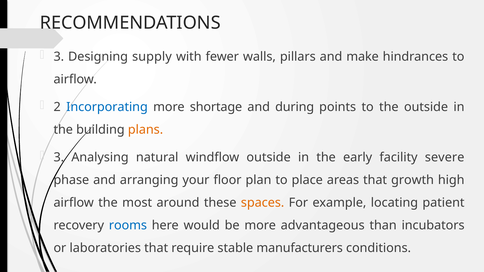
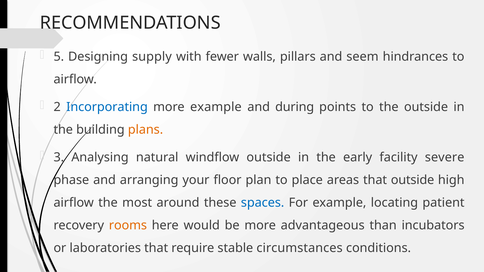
3: 3 -> 5 (59, 57)
make: make -> seem (362, 57)
more shortage: shortage -> example (216, 107)
that growth: growth -> outside (413, 180)
spaces colour: orange -> blue (263, 203)
rooms colour: blue -> orange (128, 226)
manufacturers: manufacturers -> circumstances (300, 248)
